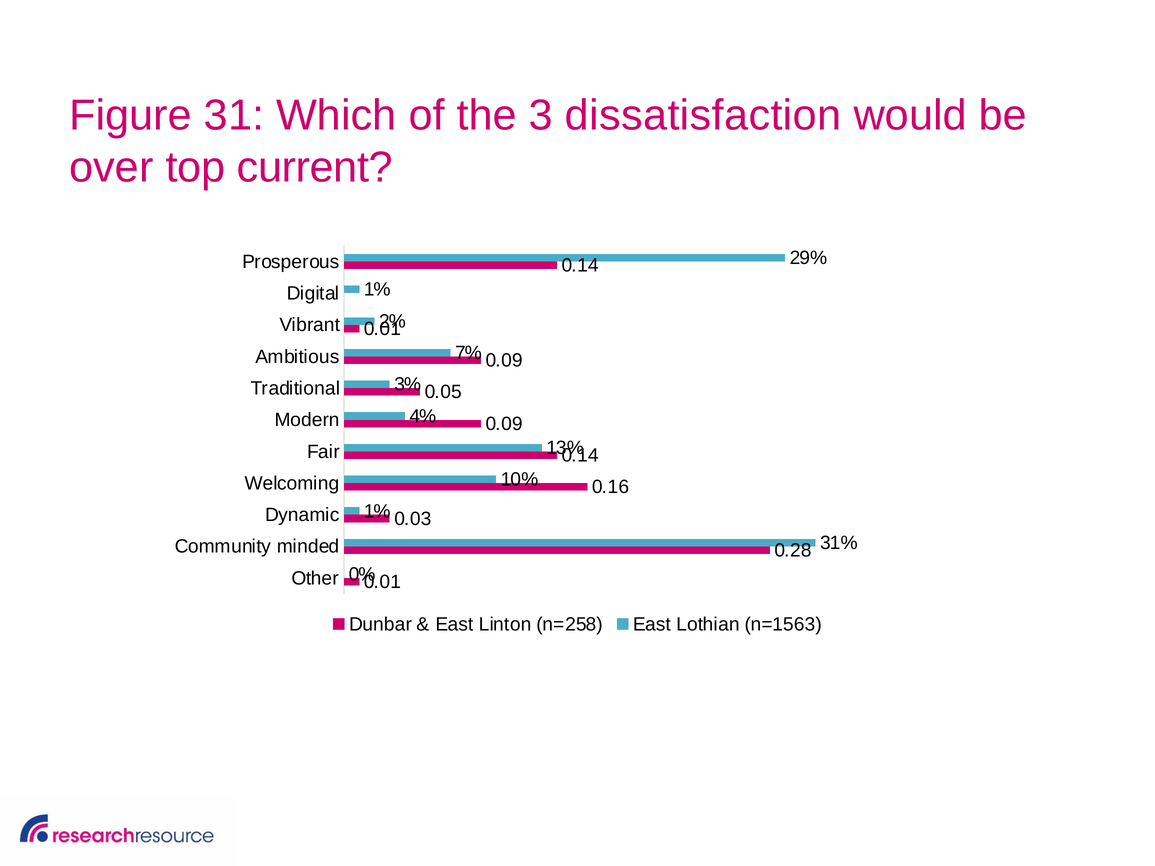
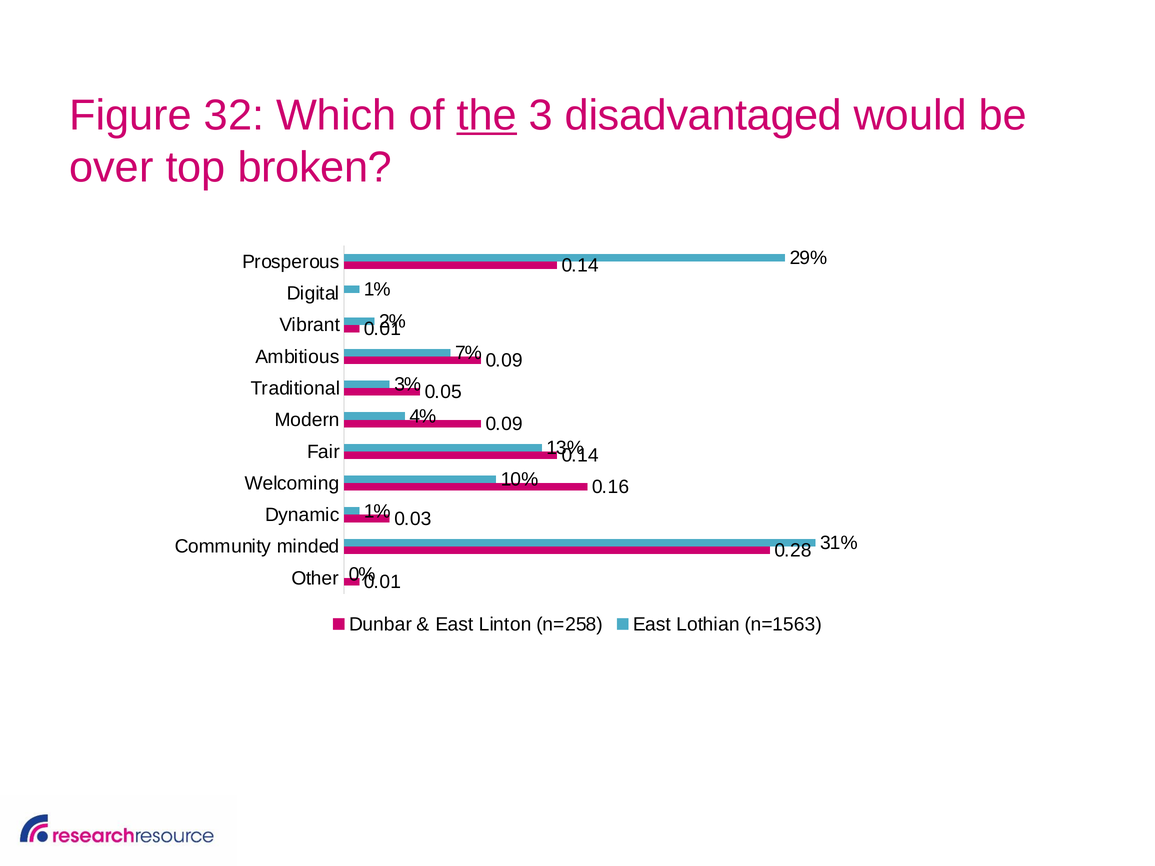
31: 31 -> 32 (234, 115)
the underline: none -> present (487, 115)
dissatisfaction: dissatisfaction -> disadvantaged (703, 115)
current: current -> broken (315, 167)
